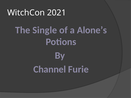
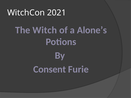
Single: Single -> Witch (45, 30)
Channel: Channel -> Consent (50, 69)
